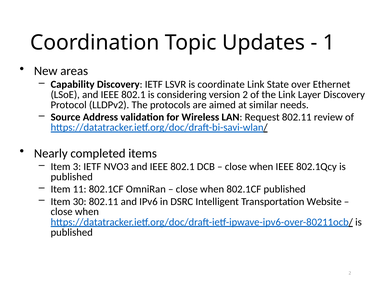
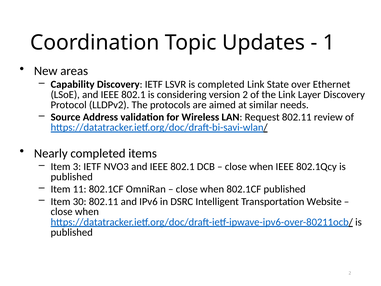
is coordinate: coordinate -> completed (221, 84)
